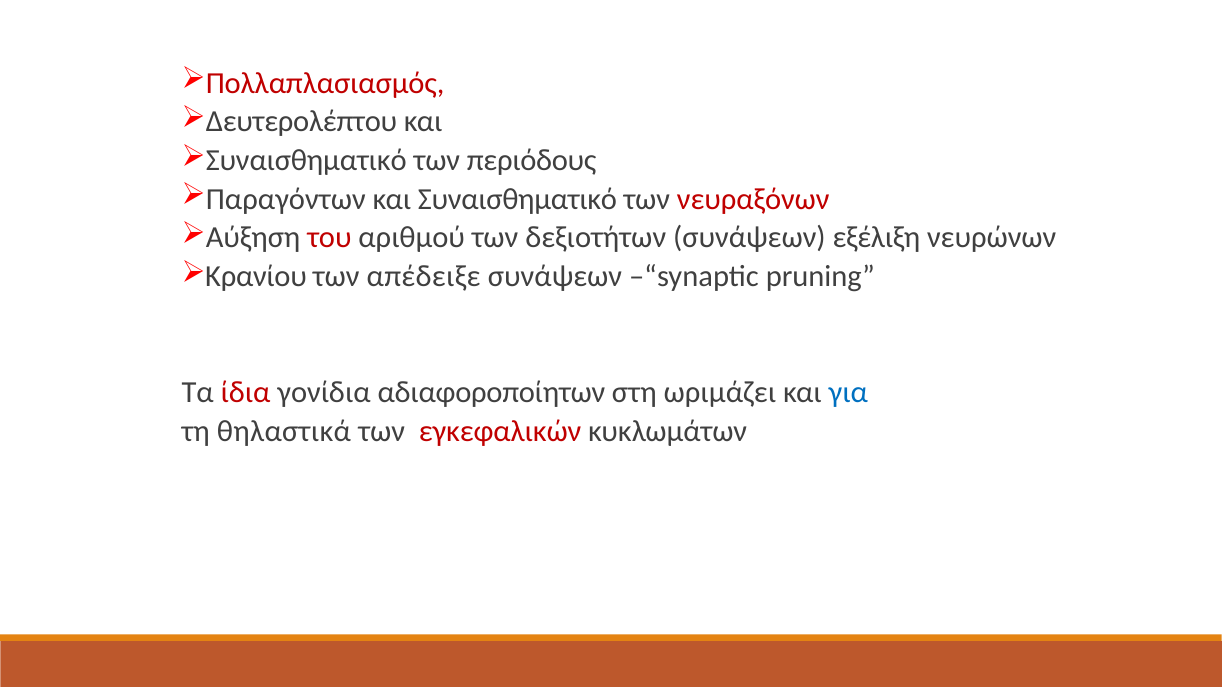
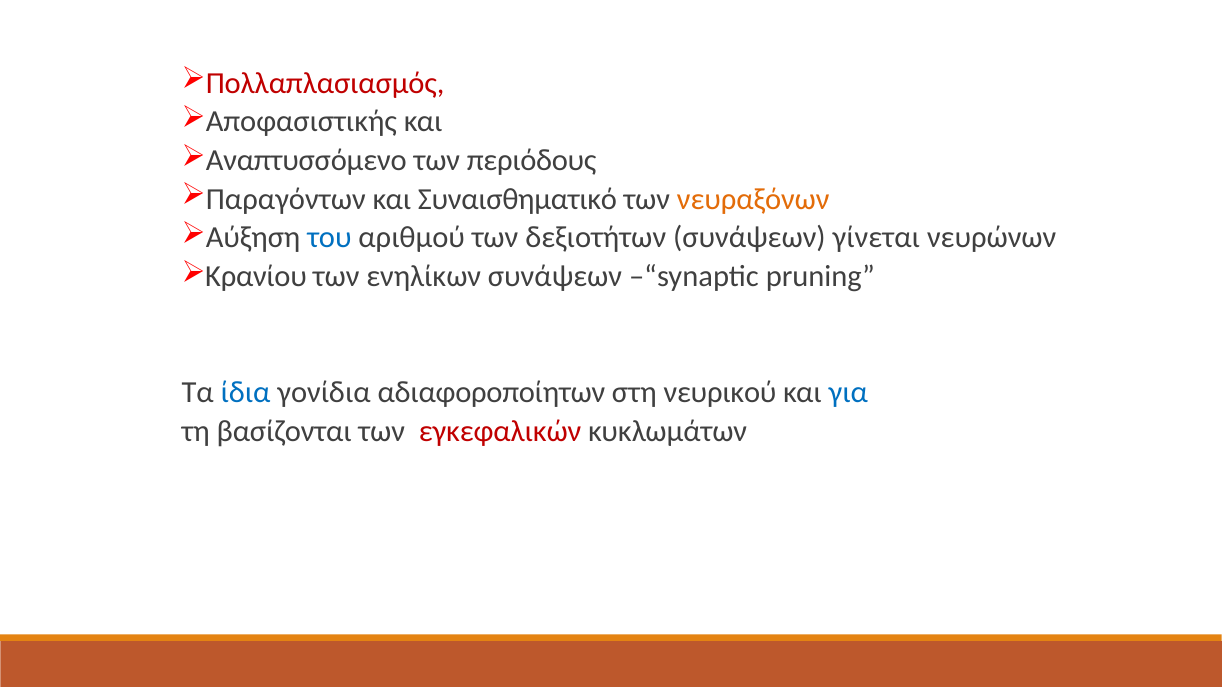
Δευτερολέπτου: Δευτερολέπτου -> Αποφασιστικής (301, 122)
Συναισθηματικό: Συναισθηματικό -> Αναπτυσσόμενο (306, 161)
νευραξόνων colour: red -> orange (753, 199)
του colour: red -> blue (329, 238)
εξέλιξη: εξέλιξη -> γίνεται (876, 238)
απέδειξε: απέδειξε -> ενηλίκων (424, 277)
ίδια colour: red -> blue (246, 393)
ωριμάζει: ωριμάζει -> νευρικού (720, 393)
θηλαστικά: θηλαστικά -> βασίζονται (284, 432)
